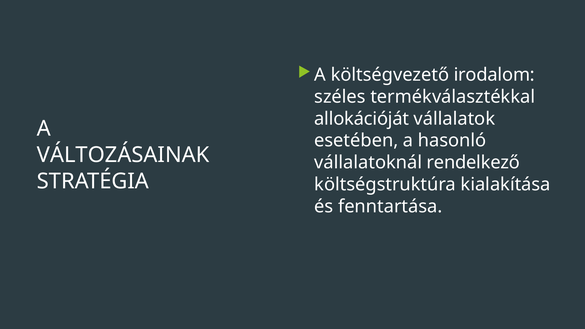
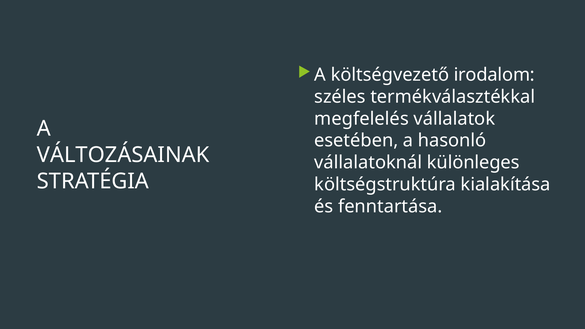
allokációját: allokációját -> megfelelés (362, 119)
rendelkező: rendelkező -> különleges (473, 163)
